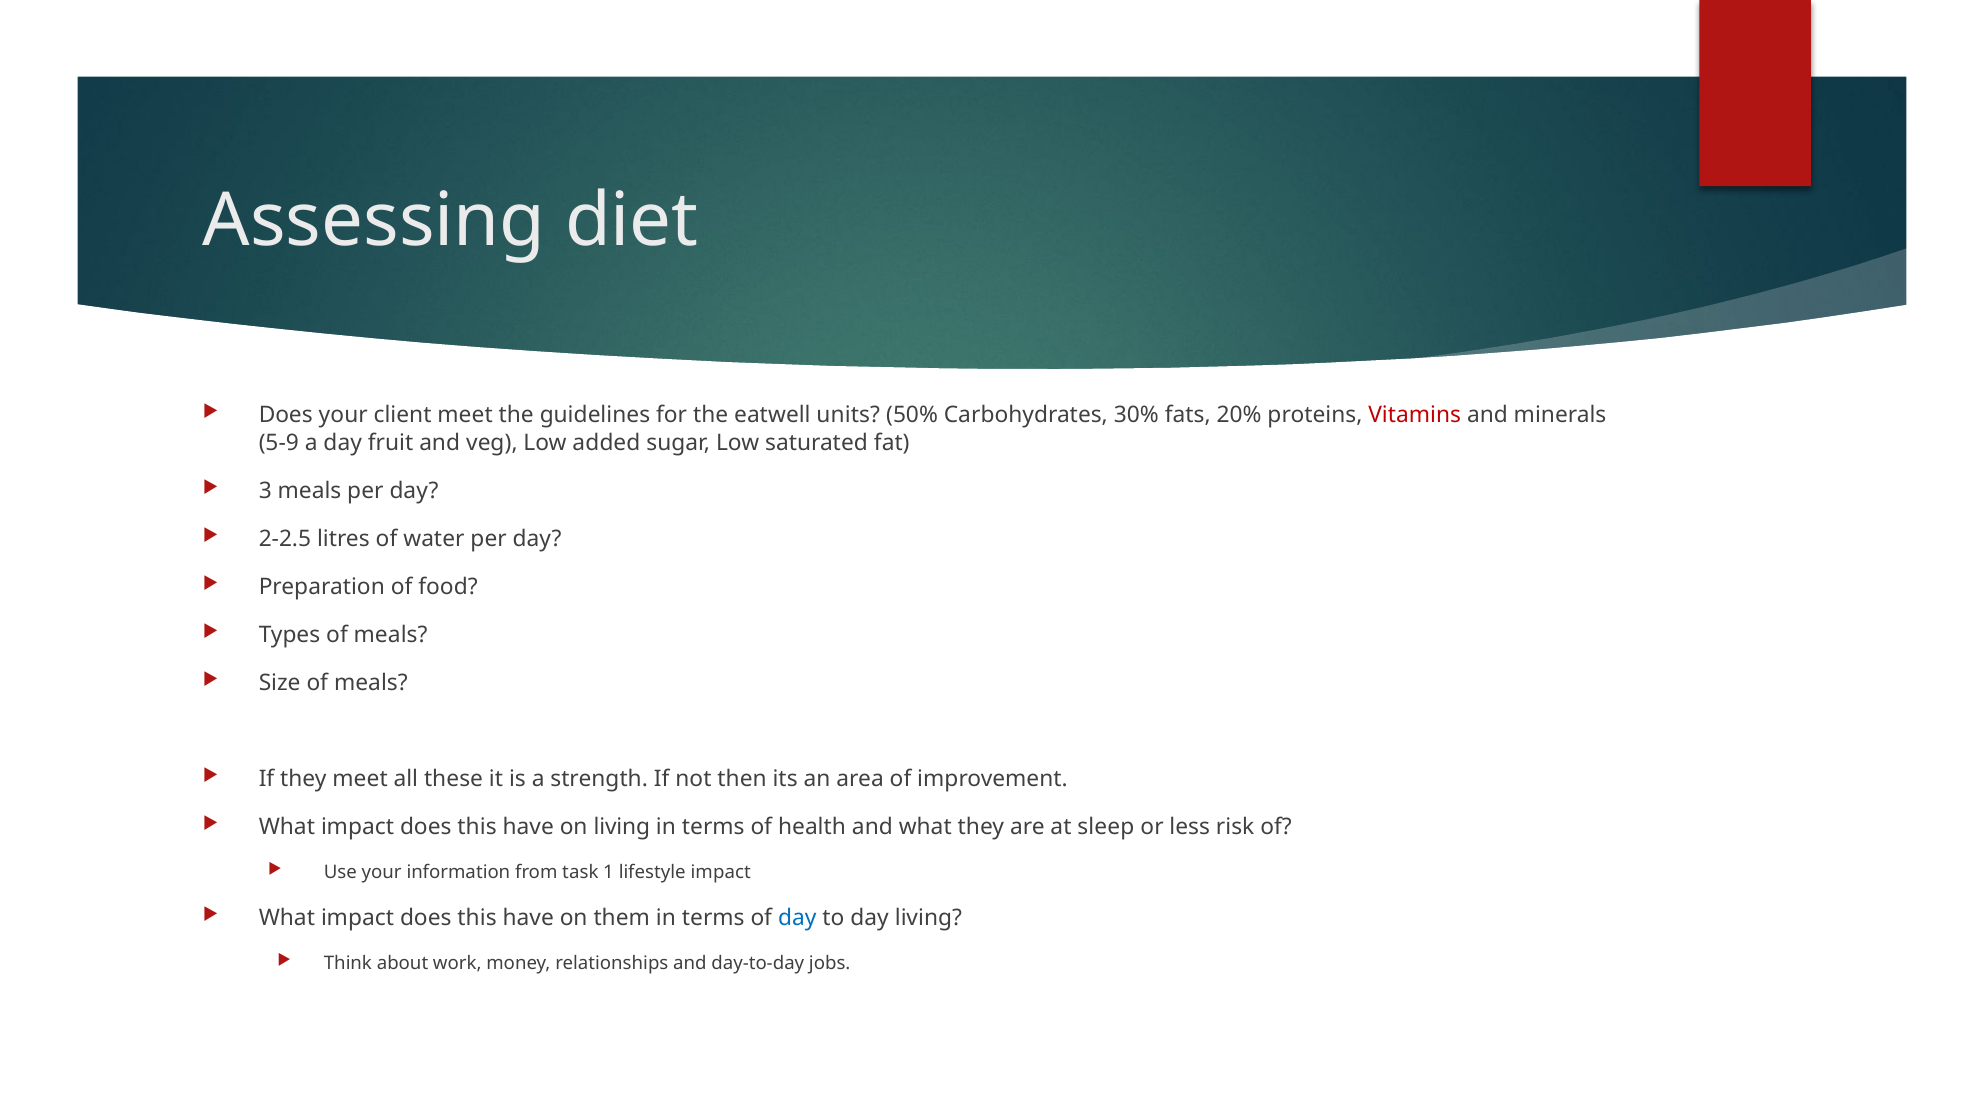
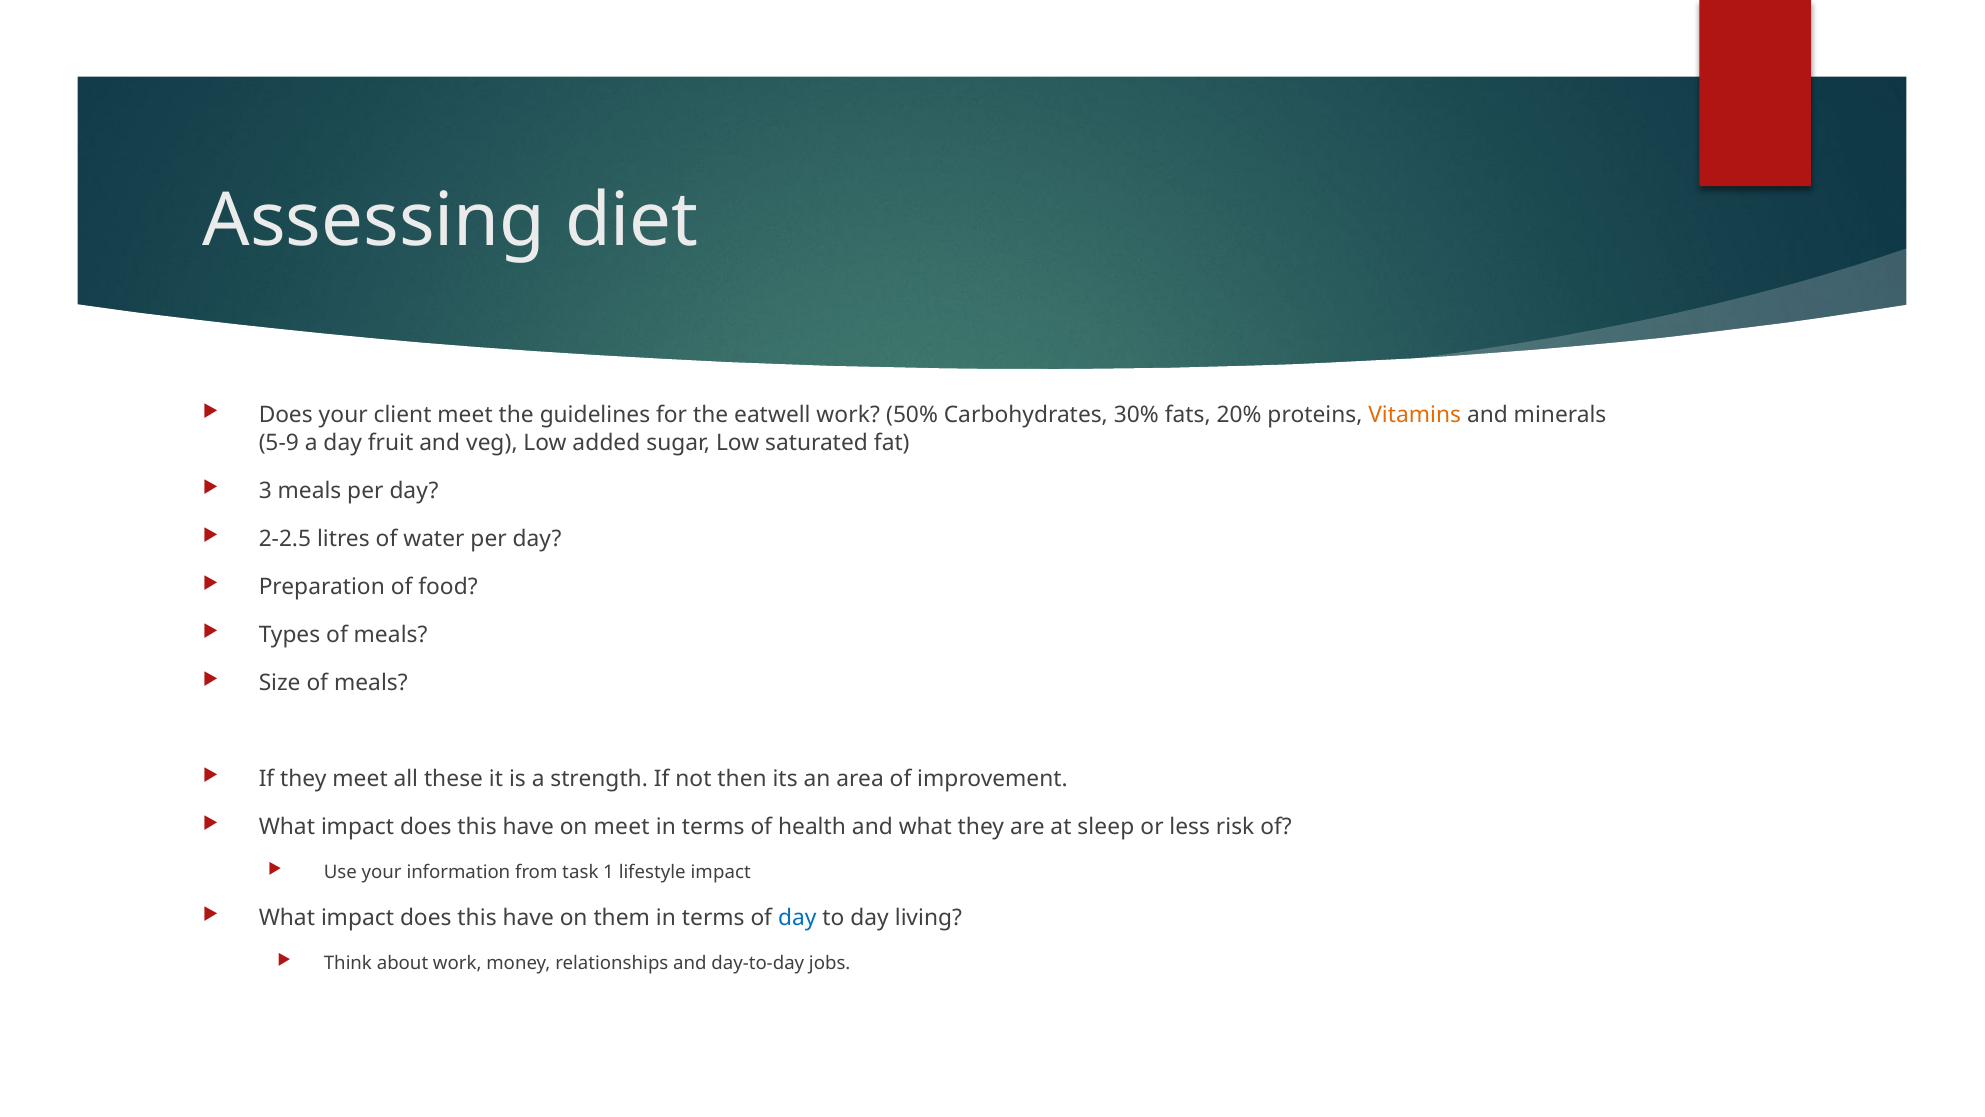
eatwell units: units -> work (848, 415)
Vitamins colour: red -> orange (1415, 415)
on living: living -> meet (622, 826)
